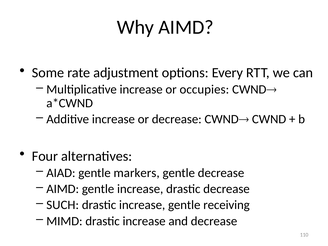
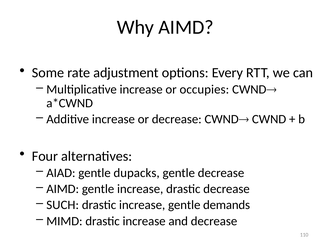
markers: markers -> dupacks (137, 173)
receiving: receiving -> demands (227, 205)
